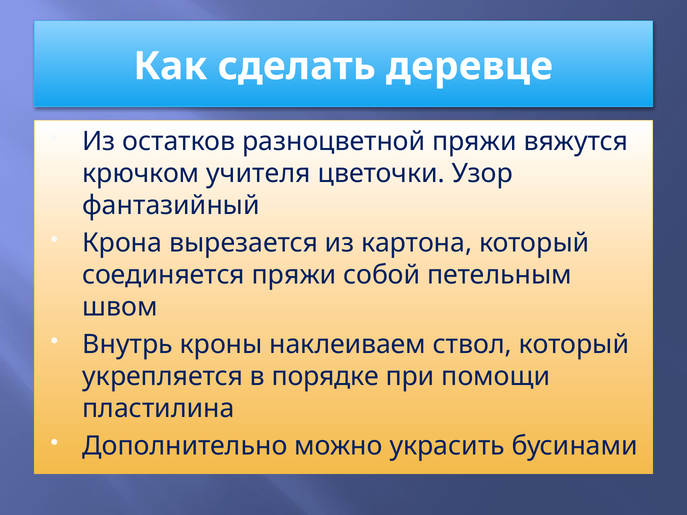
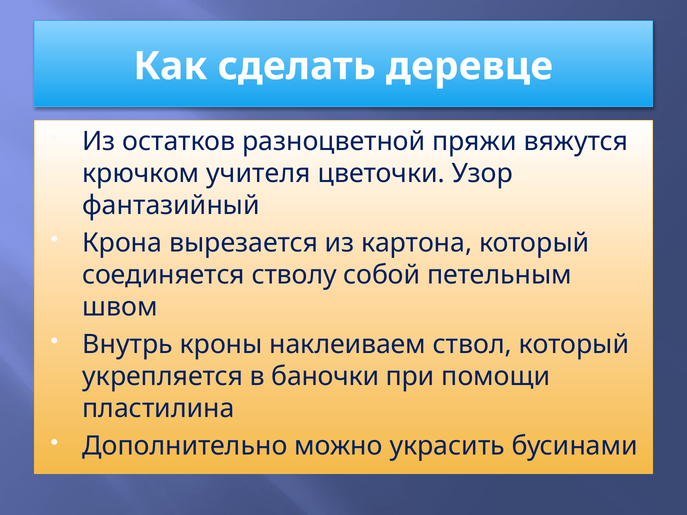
соединяется пряжи: пряжи -> стволу (294, 275)
порядке: порядке -> баночки (325, 377)
